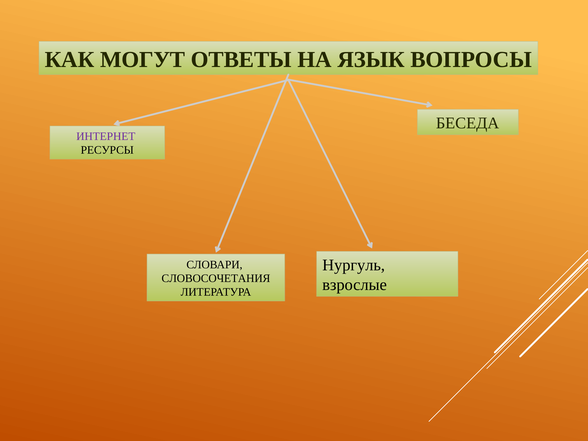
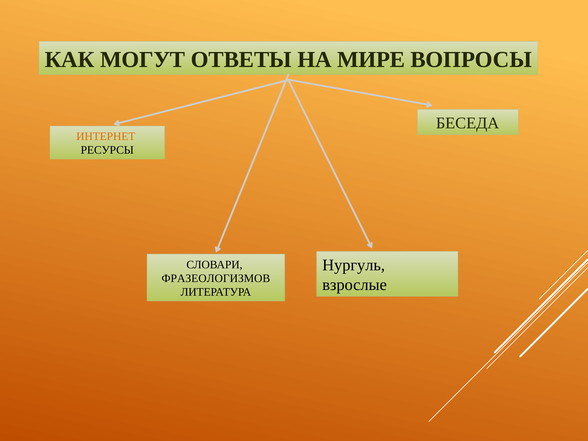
ЯЗЫК: ЯЗЫК -> МИРЕ (371, 60)
ИНТЕРНЕТ colour: purple -> orange (106, 136)
СЛОВОСОЧЕТАНИЯ: СЛОВОСОЧЕТАНИЯ -> ФРАЗЕОЛОГИЗМОВ (216, 278)
